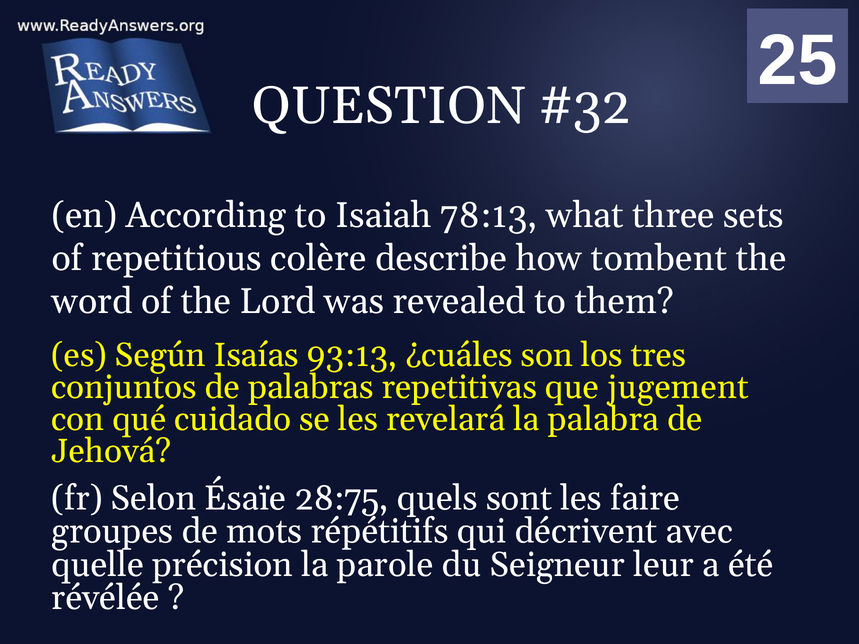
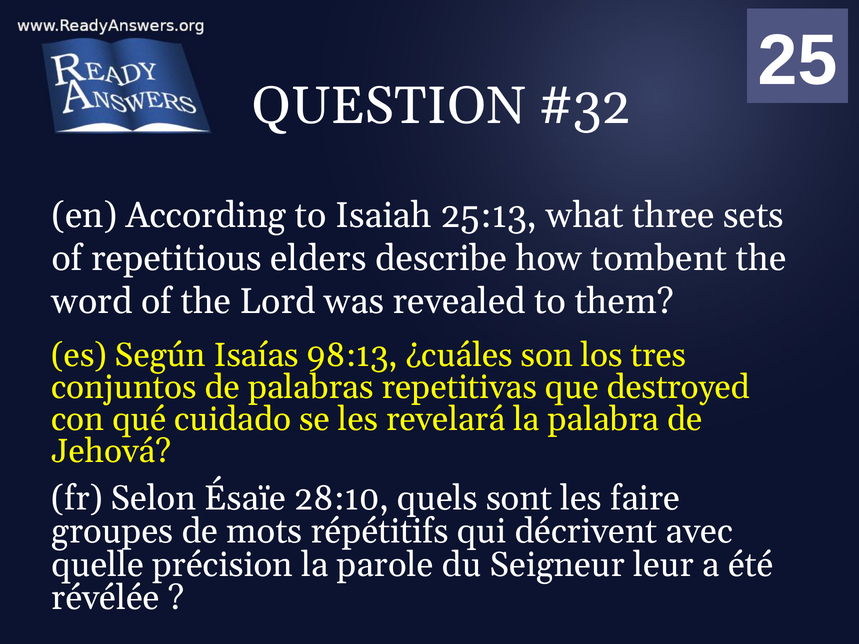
78:13: 78:13 -> 25:13 (489, 216)
colère: colère -> elders (318, 259)
93:13: 93:13 -> 98:13 (352, 355)
jugement: jugement -> destroyed (678, 387)
28:75: 28:75 -> 28:10 (342, 498)
